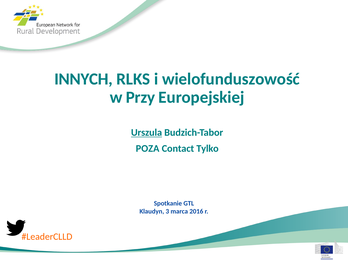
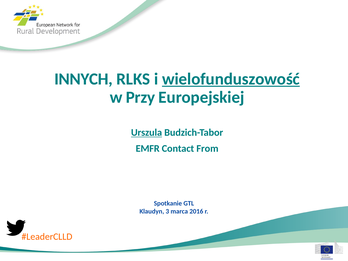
wielofunduszowość underline: none -> present (231, 79)
POZA: POZA -> EMFR (148, 148)
Tylko: Tylko -> From (207, 148)
